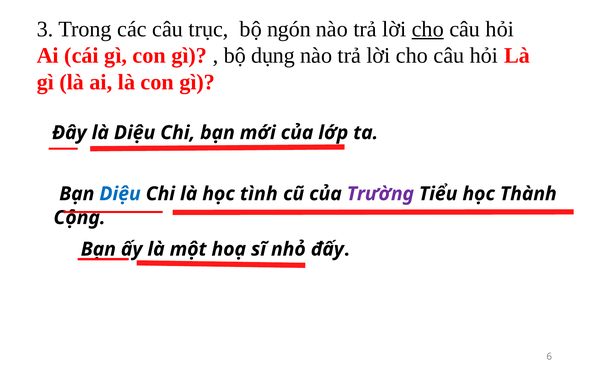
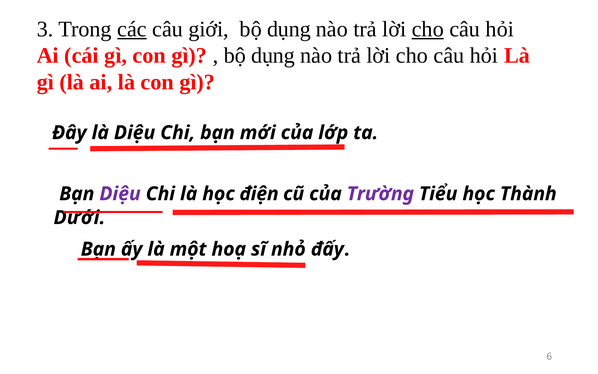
các underline: none -> present (132, 29)
trục: trục -> giới (209, 29)
ngón: ngón -> dụng (289, 29)
Diệu colour: blue -> purple (120, 194)
tình: tình -> điện (259, 194)
Cộng: Cộng -> Dưới (79, 218)
